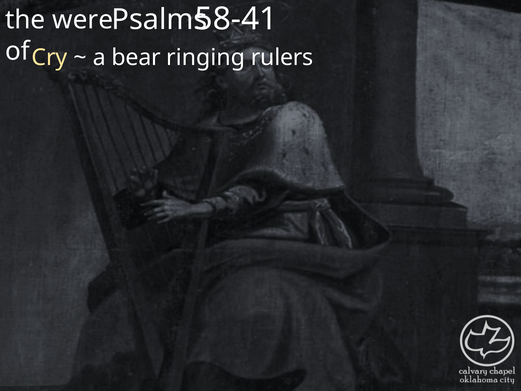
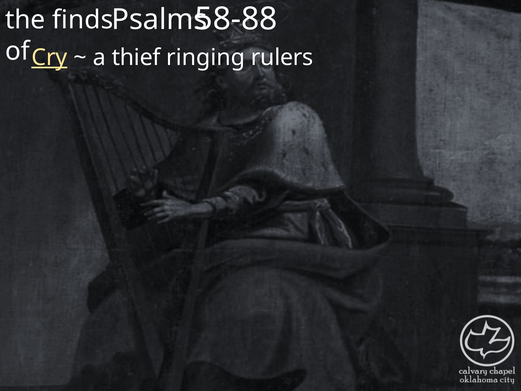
58-41: 58-41 -> 58-88 (236, 19)
were: were -> finds (83, 20)
Cry underline: none -> present (49, 58)
bear: bear -> thief (136, 58)
